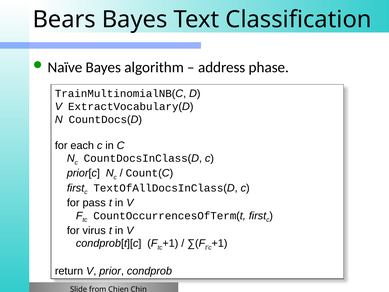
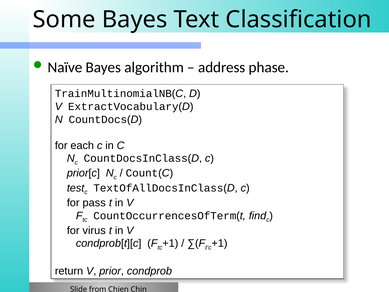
Bears: Bears -> Some (64, 19)
first: first -> test (76, 188)
CountOccurrencesOfTerm(t first: first -> find (258, 215)
